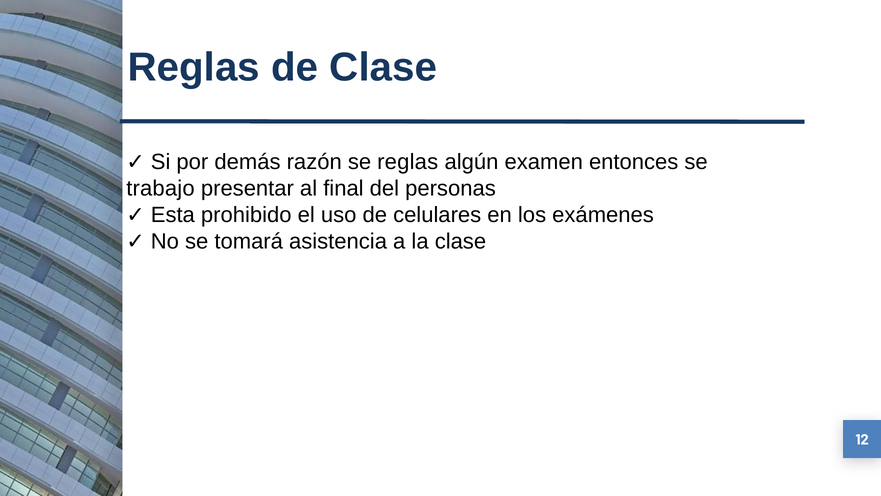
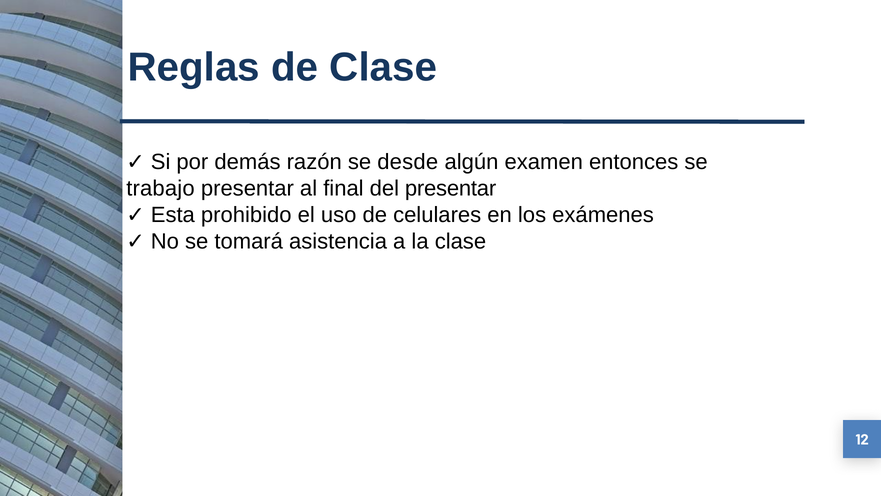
se reglas: reglas -> desde (408, 162)
del personas: personas -> presentar (451, 188)
